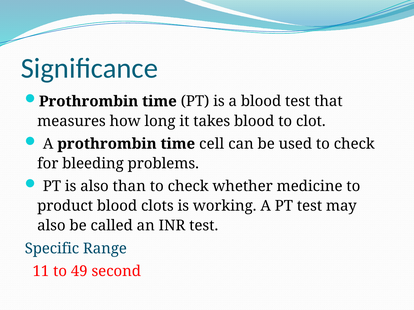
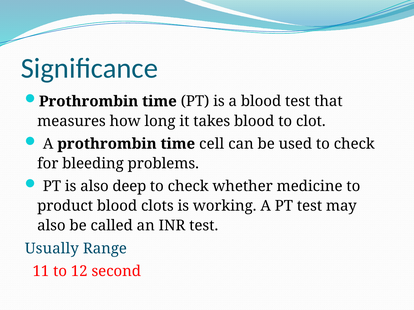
than: than -> deep (129, 187)
Specific: Specific -> Usually (52, 249)
49: 49 -> 12 (79, 272)
